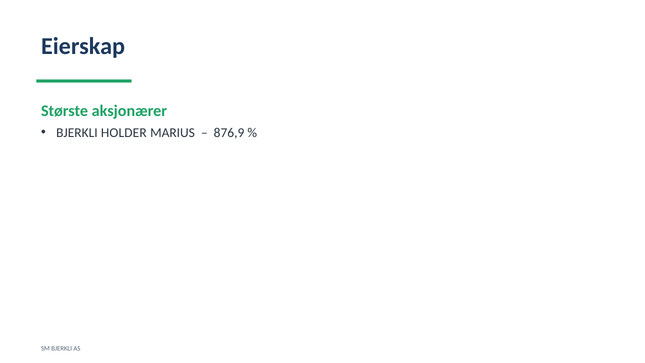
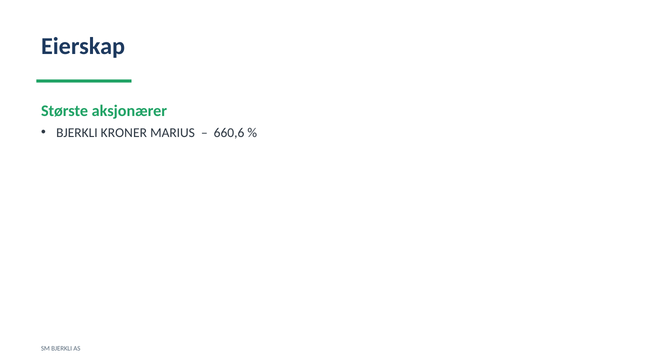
HOLDER: HOLDER -> KRONER (124, 133)
876,9: 876,9 -> 660,6 (229, 133)
